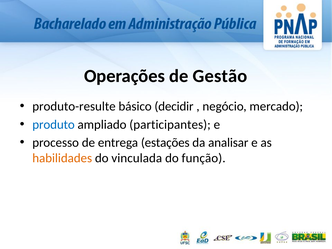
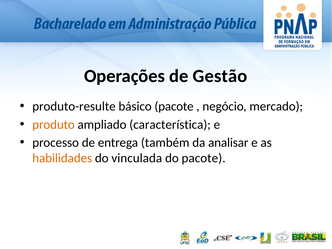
básico decidir: decidir -> pacote (174, 106)
produto colour: blue -> orange (54, 124)
participantes: participantes -> característica (170, 124)
estações: estações -> também (165, 143)
do função: função -> pacote (204, 158)
